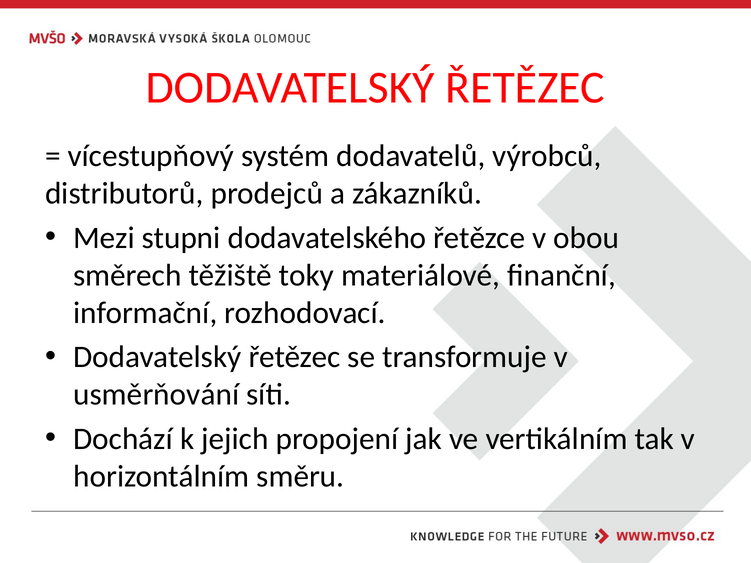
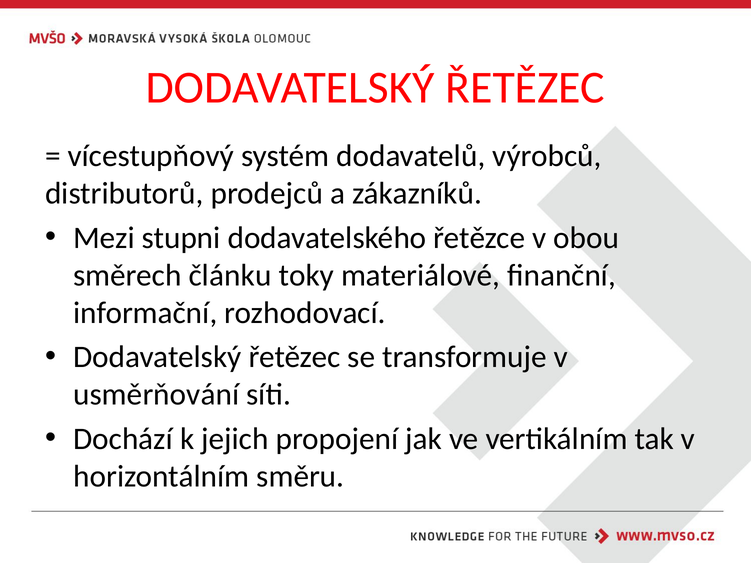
těžiště: těžiště -> článku (230, 275)
